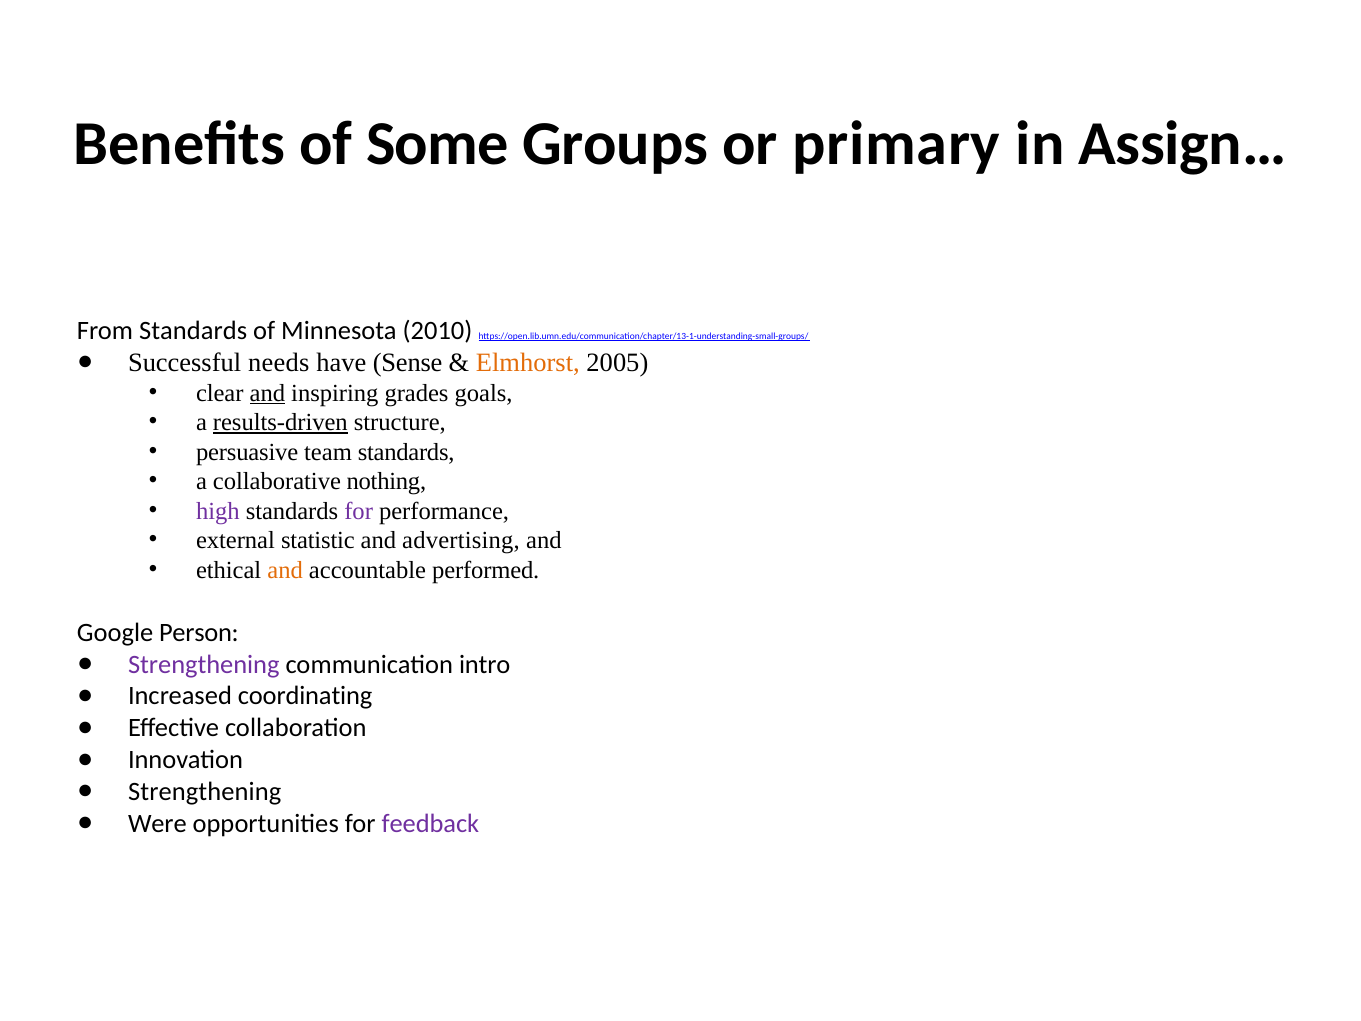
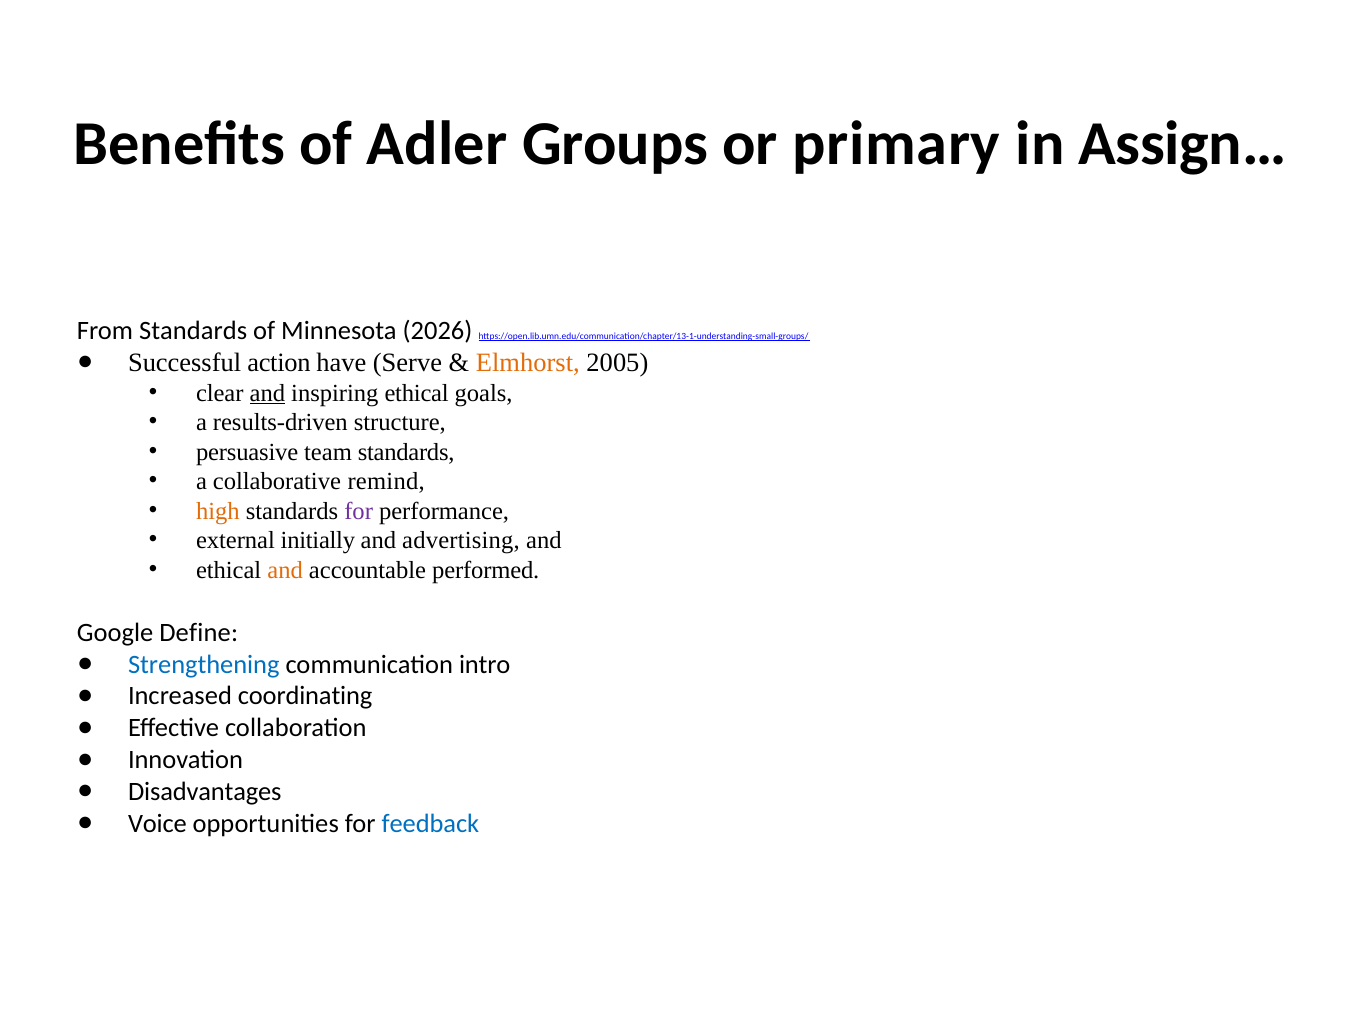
Some: Some -> Adler (437, 144)
2010: 2010 -> 2026 (438, 330)
needs: needs -> action (279, 362)
Sense: Sense -> Serve (407, 362)
inspiring grades: grades -> ethical (417, 393)
results-driven underline: present -> none (280, 422)
nothing: nothing -> remind (386, 481)
high colour: purple -> orange (218, 511)
statistic: statistic -> initially (318, 540)
Person: Person -> Define (199, 632)
Strengthening colour: purple -> blue (204, 664)
Strengthening: Strengthening -> Disadvantages (205, 791)
Were: Were -> Voice (157, 823)
feedback colour: purple -> blue (430, 823)
